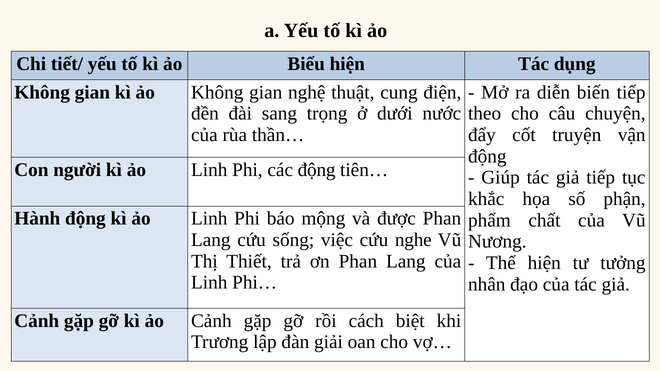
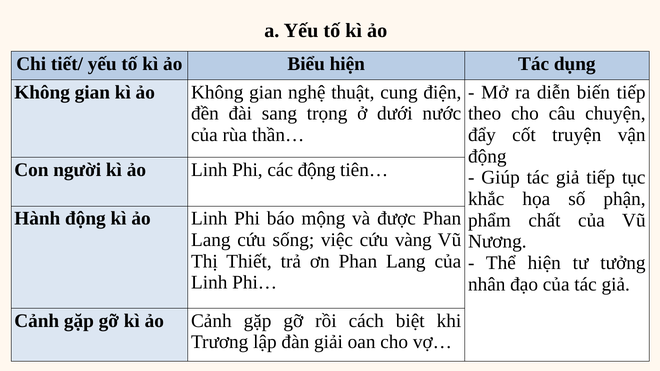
nghe: nghe -> vàng (413, 240)
